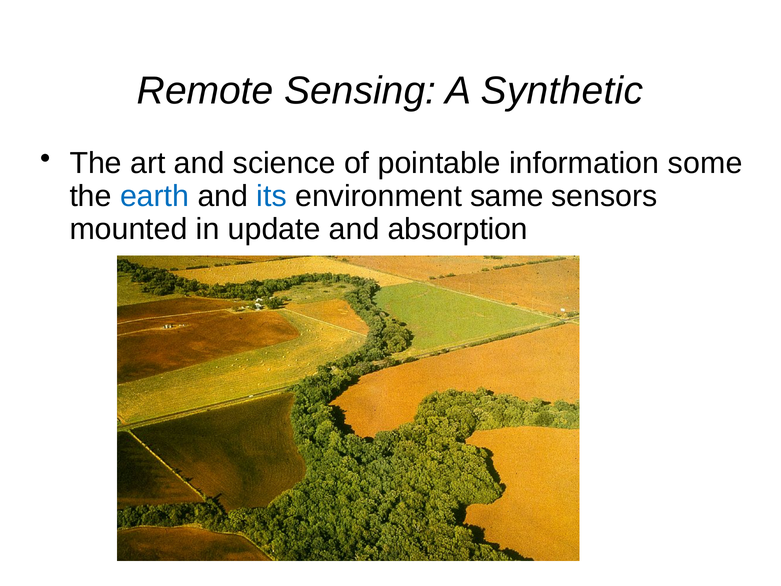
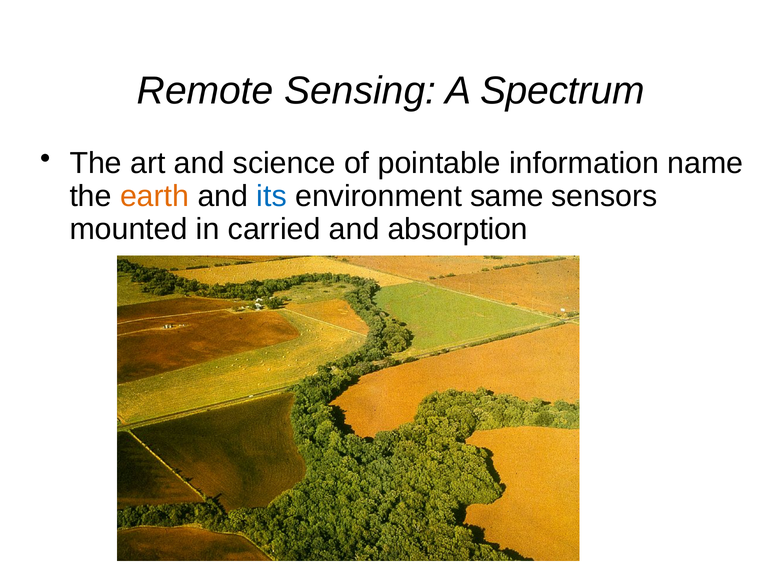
Synthetic: Synthetic -> Spectrum (562, 91)
some: some -> name (705, 163)
earth colour: blue -> orange (155, 196)
update: update -> carried (274, 229)
